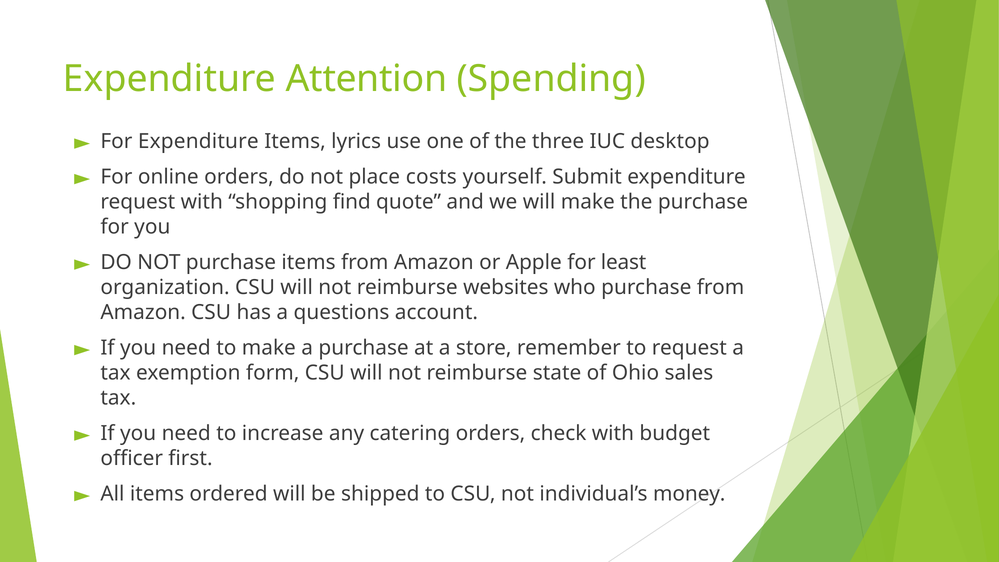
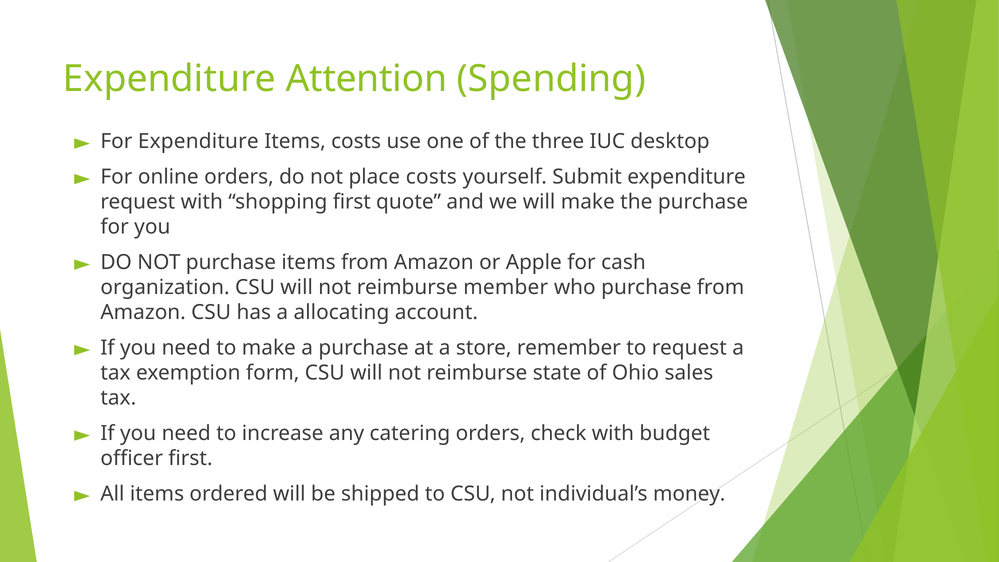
Items lyrics: lyrics -> costs (356, 141)
shopping find: find -> first (352, 202)
least: least -> cash (623, 262)
websites: websites -> member (506, 287)
questions: questions -> allocating (341, 312)
